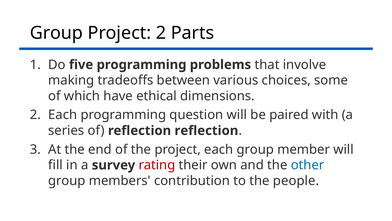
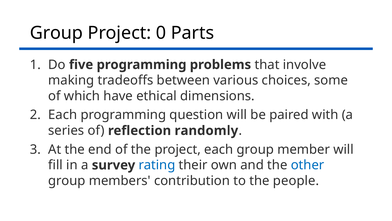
Project 2: 2 -> 0 (161, 33)
reflection reflection: reflection -> randomly (206, 130)
rating colour: red -> blue (157, 165)
